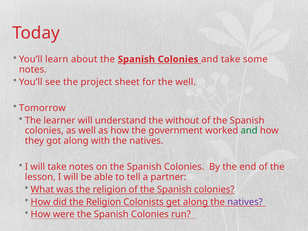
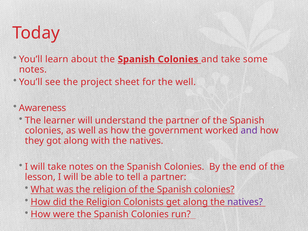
Tomorrow: Tomorrow -> Awareness (42, 108)
the without: without -> partner (182, 120)
and colour: green -> purple (249, 131)
